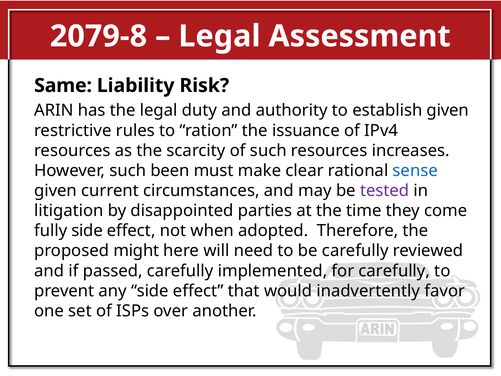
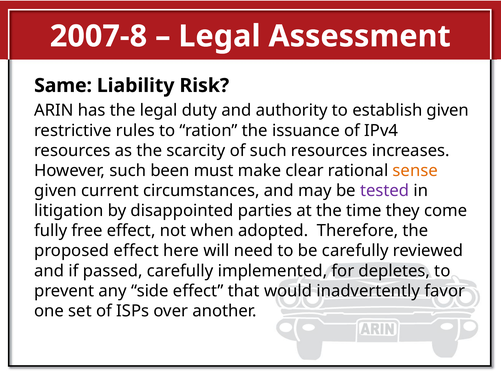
2079-8: 2079-8 -> 2007-8 (98, 36)
sense colour: blue -> orange (415, 170)
fully side: side -> free (87, 231)
proposed might: might -> effect (136, 251)
for carefully: carefully -> depletes (394, 271)
